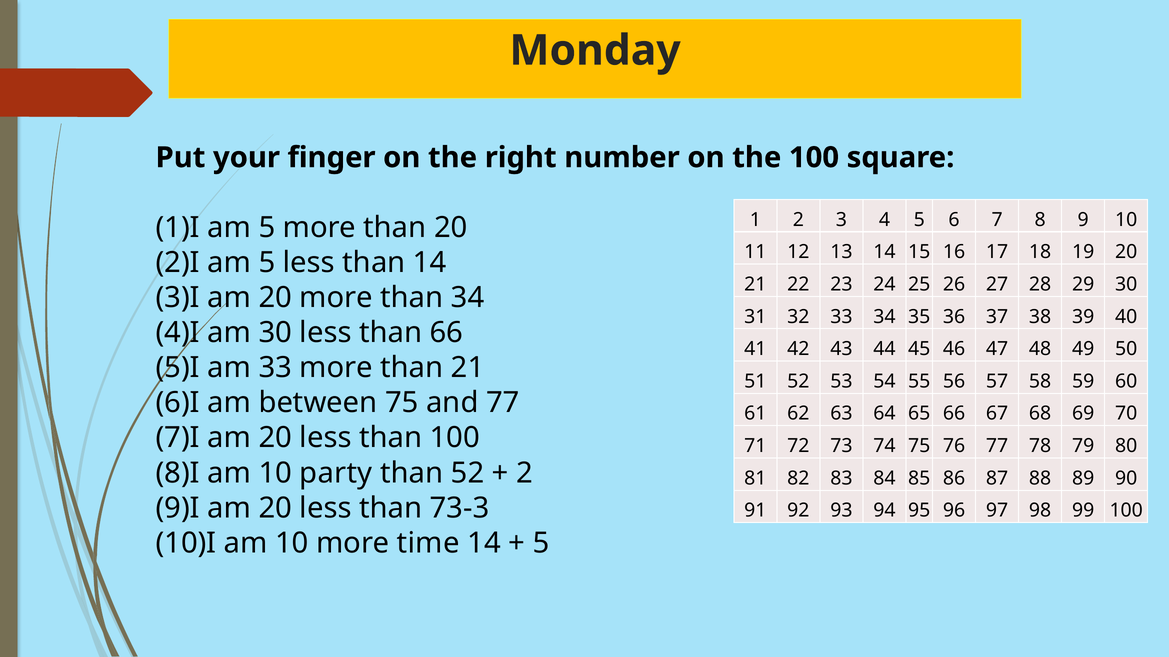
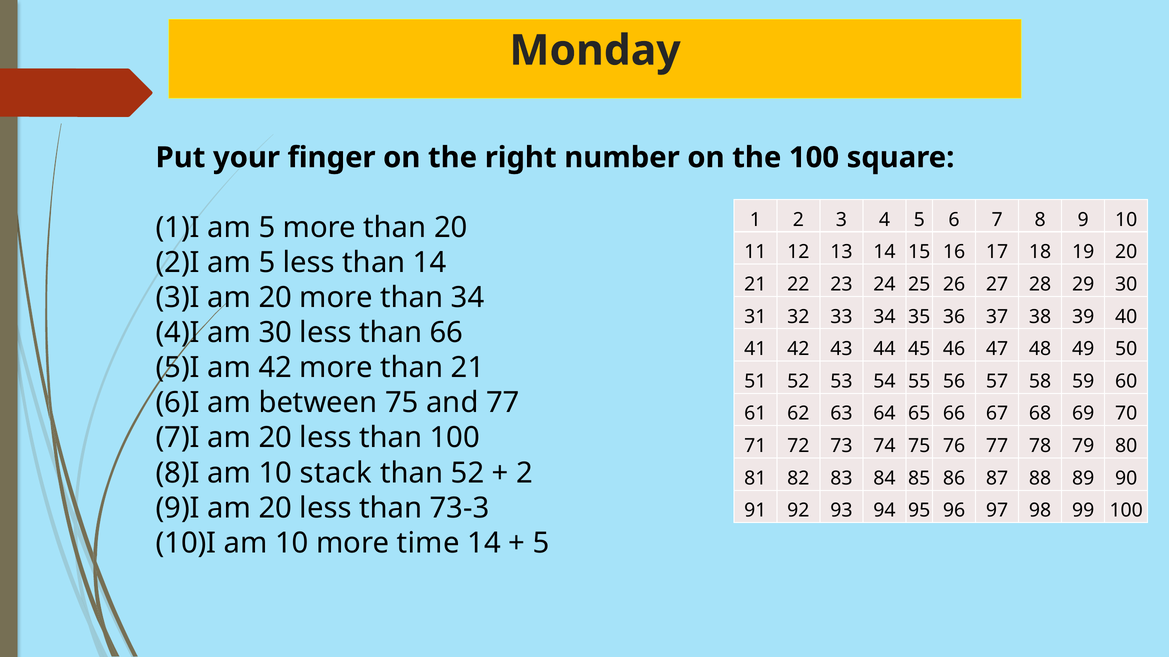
am 33: 33 -> 42 (275, 368)
party: party -> stack (336, 473)
